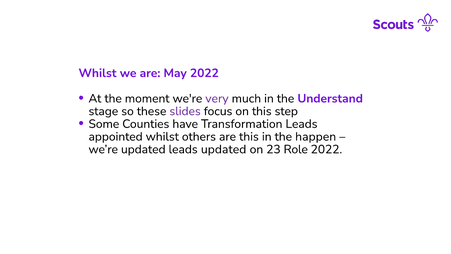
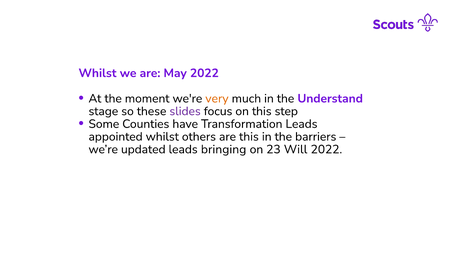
very colour: purple -> orange (217, 98)
happen: happen -> barriers (316, 136)
leads updated: updated -> bringing (224, 149)
Role: Role -> Will (296, 149)
